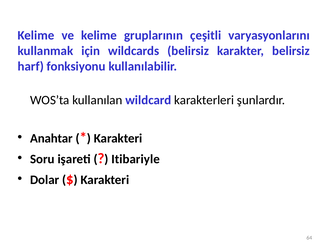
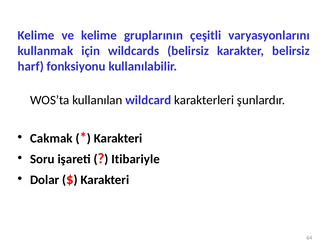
Anahtar: Anahtar -> Cakmak (51, 138)
